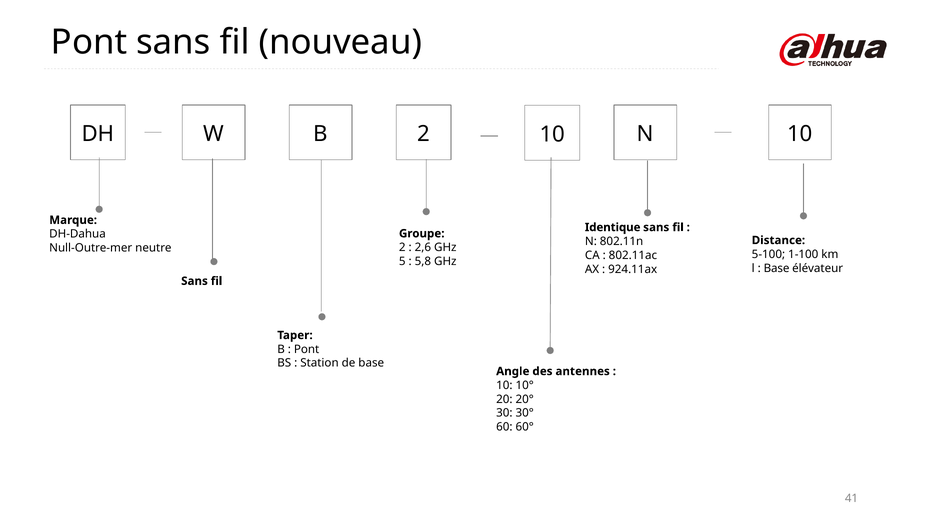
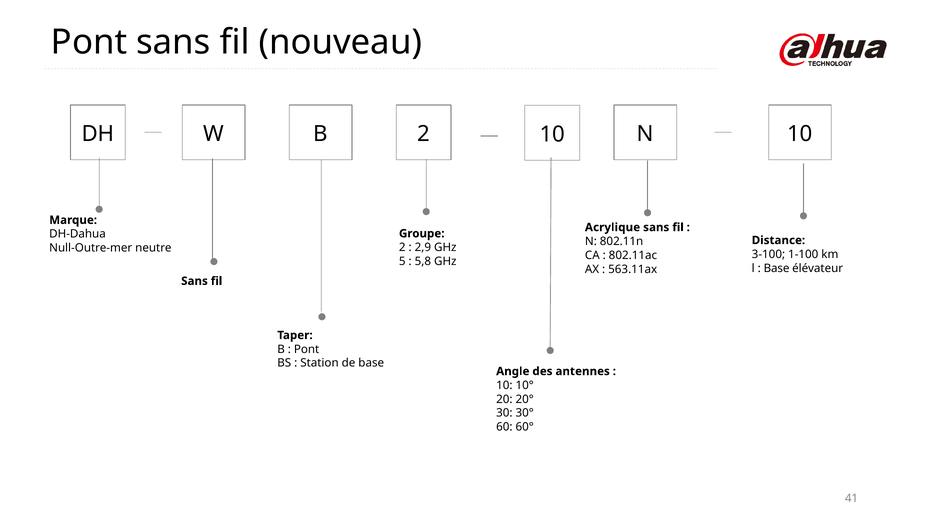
Identique: Identique -> Acrylique (613, 227)
2,6: 2,6 -> 2,9 (423, 247)
5-100: 5-100 -> 3-100 (768, 254)
924.11ax: 924.11ax -> 563.11ax (633, 269)
